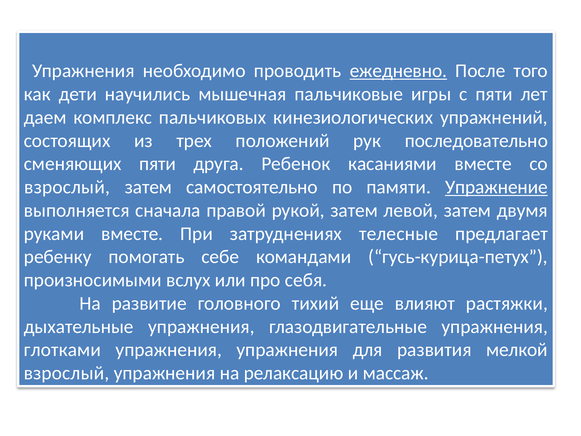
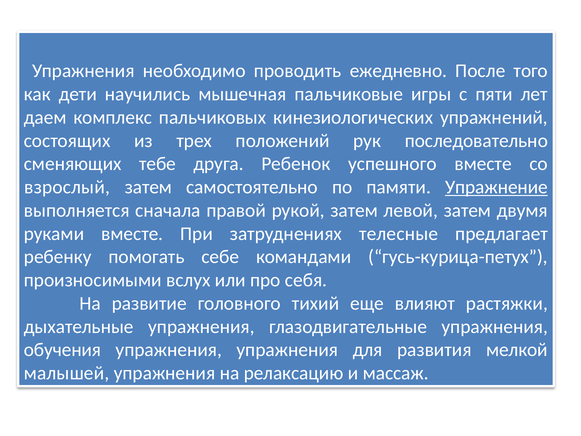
ежедневно underline: present -> none (398, 71)
сменяющих пяти: пяти -> тебе (158, 164)
касаниями: касаниями -> успешного (392, 164)
глотками: глотками -> обучения (63, 350)
взрослый: взрослый -> малышей (67, 373)
